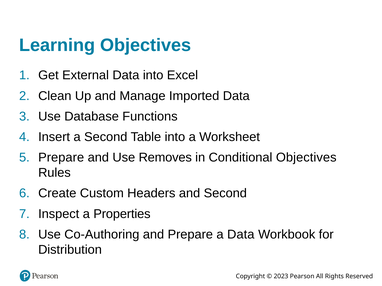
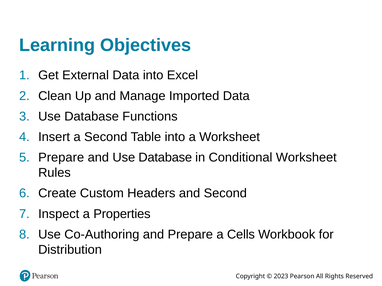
and Use Removes: Removes -> Database (165, 158)
Conditional Objectives: Objectives -> Worksheet (306, 158)
a Data: Data -> Cells (241, 235)
